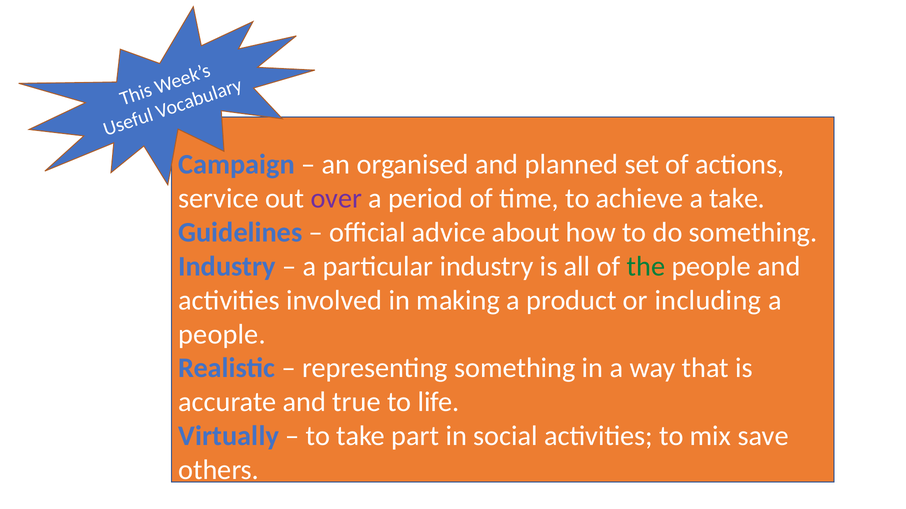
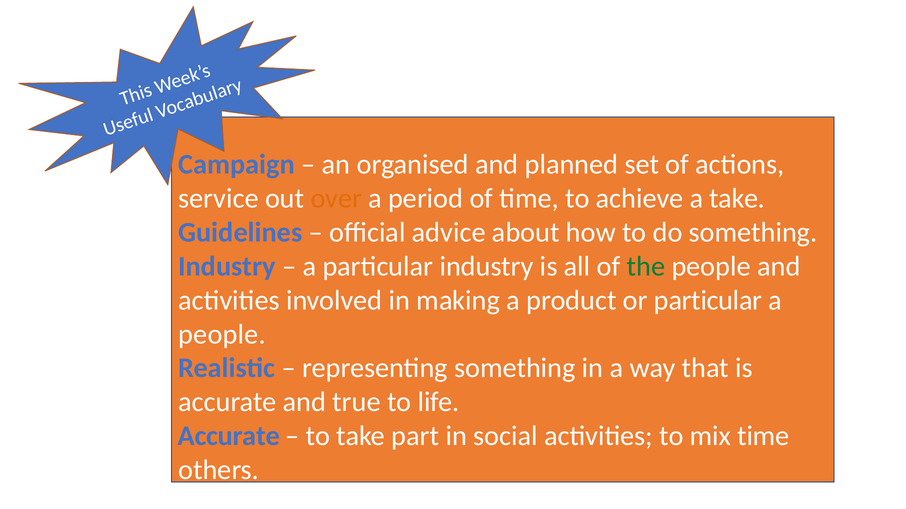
over colour: purple -> orange (336, 199)
or including: including -> particular (708, 301)
Virtually: Virtually -> Accurate (229, 437)
mix save: save -> time (763, 437)
